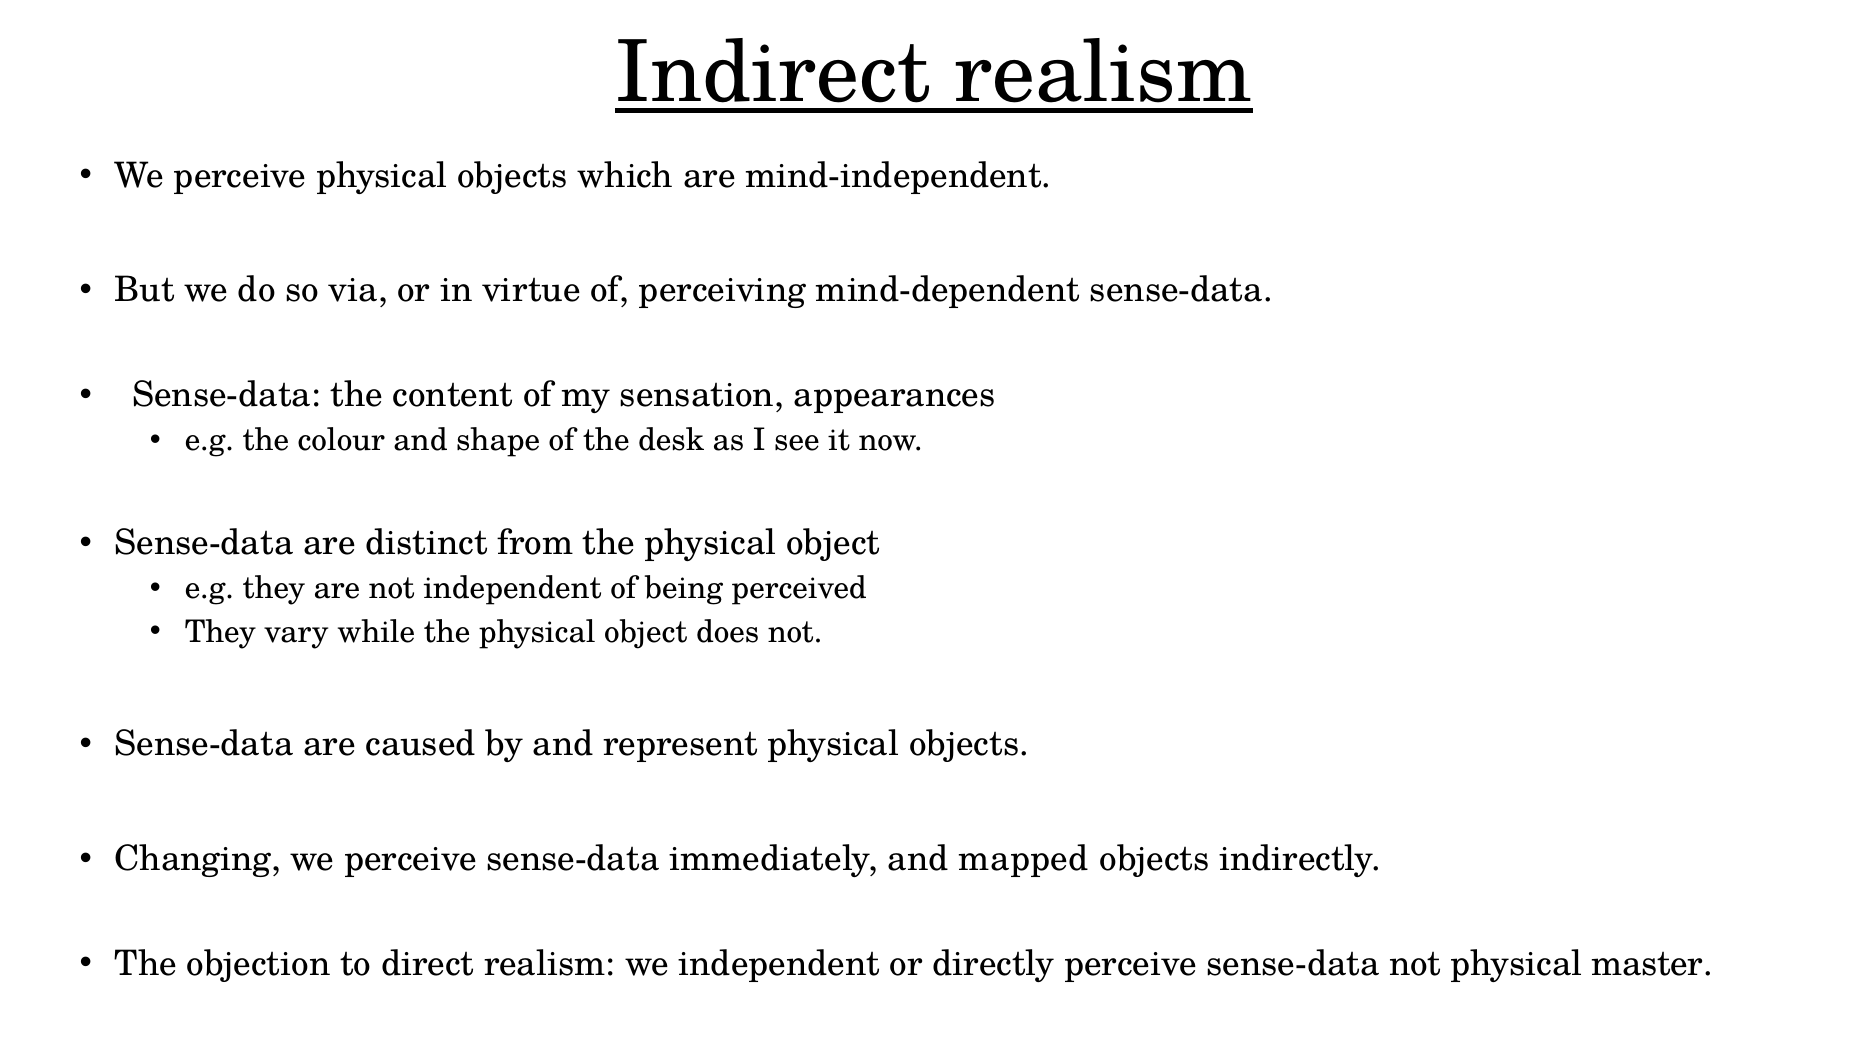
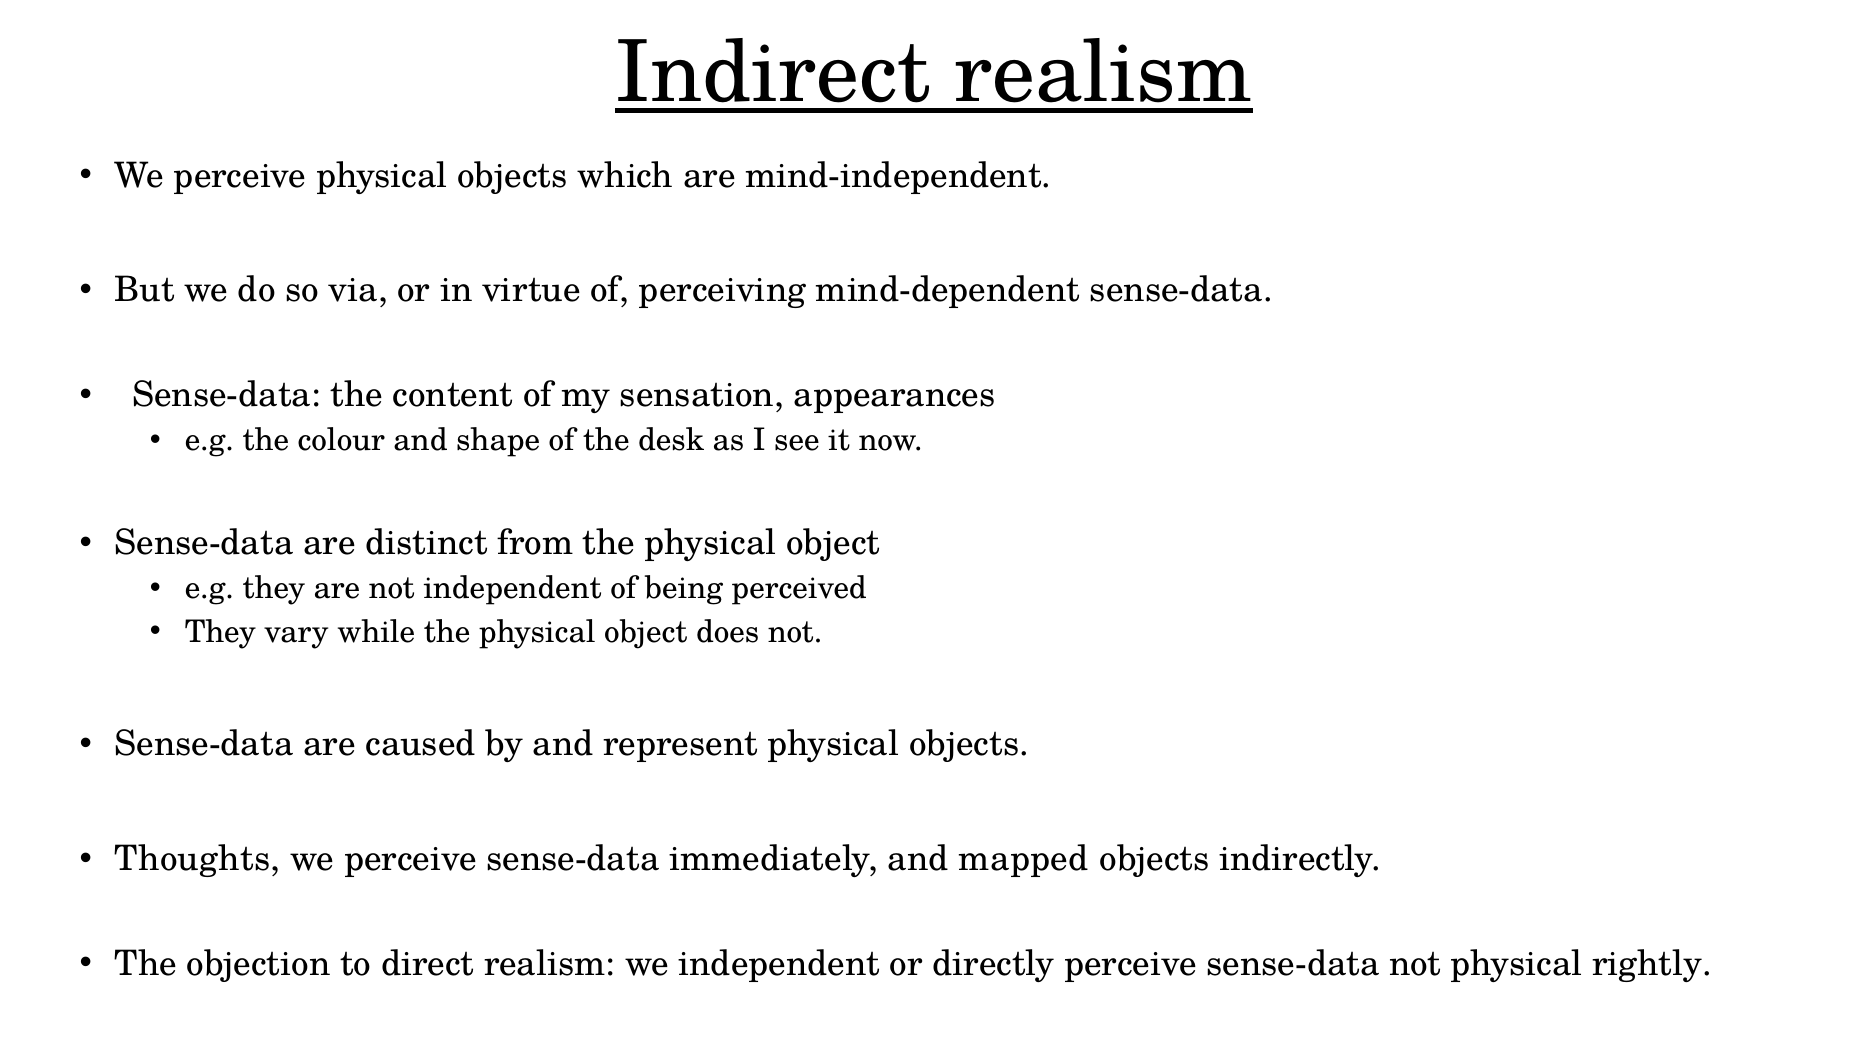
Changing: Changing -> Thoughts (198, 859)
master: master -> rightly (1652, 963)
